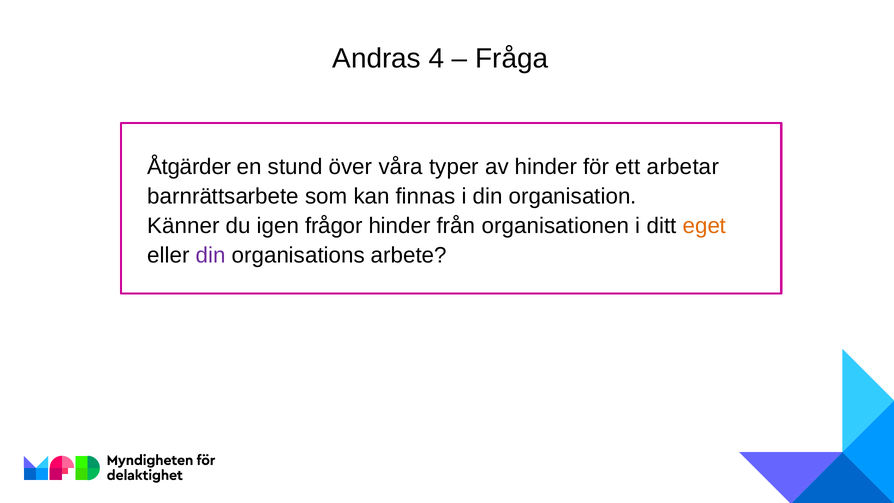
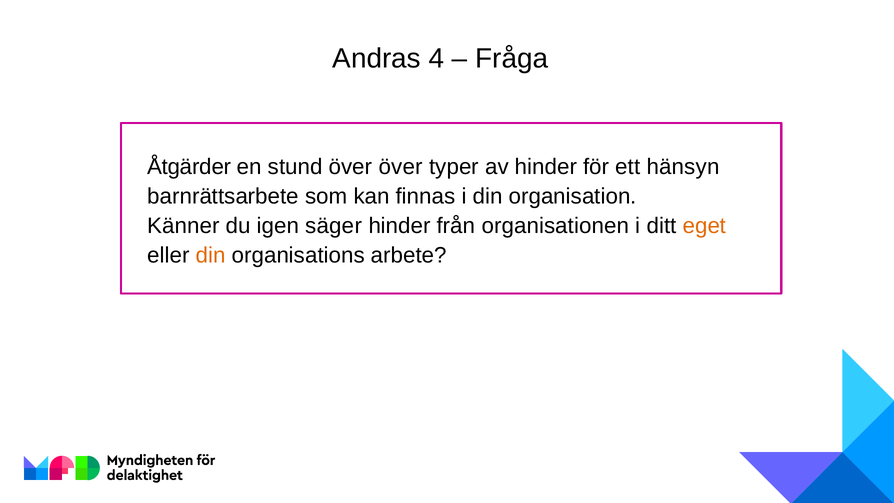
över våra: våra -> över (401, 167)
arbetar: arbetar -> hänsyn (683, 167)
frågor: frågor -> säger (334, 226)
din colour: purple -> orange (211, 255)
